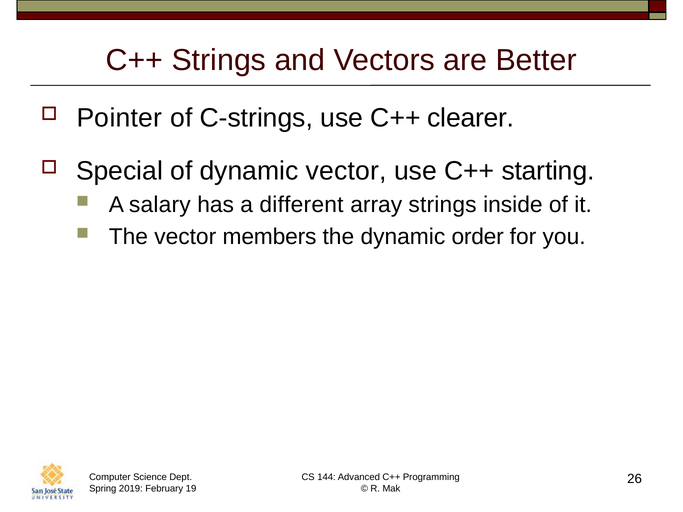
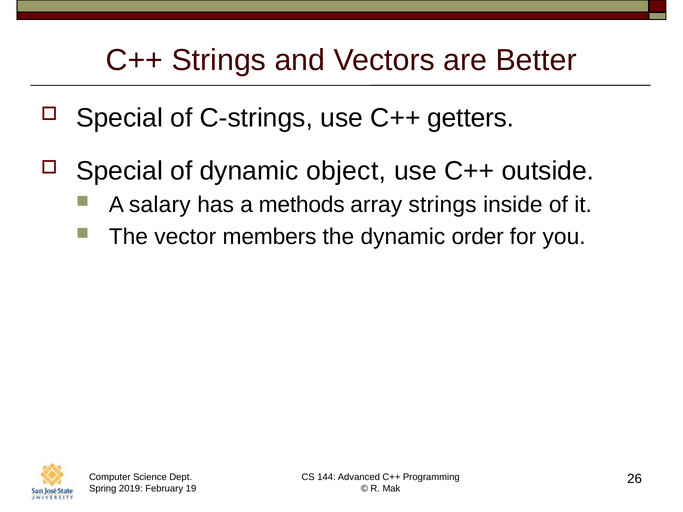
Pointer: Pointer -> Special (120, 118)
clearer: clearer -> getters (471, 118)
dynamic vector: vector -> object (346, 171)
starting: starting -> outside (548, 171)
different: different -> methods (302, 205)
